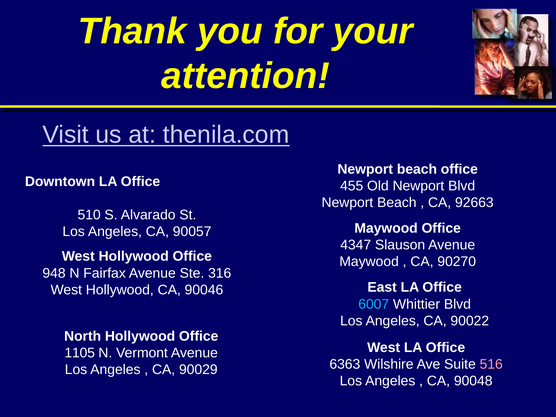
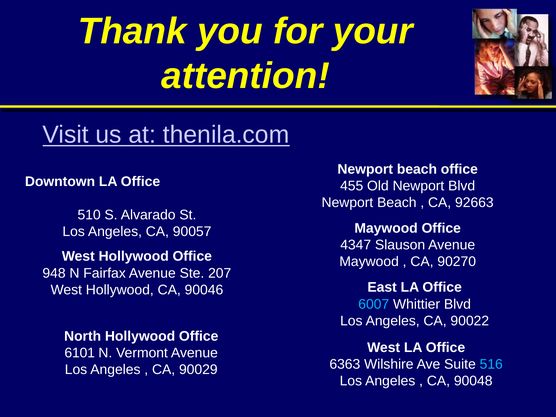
316: 316 -> 207 (220, 273)
1105: 1105 -> 6101 (80, 353)
516 colour: pink -> light blue (491, 364)
